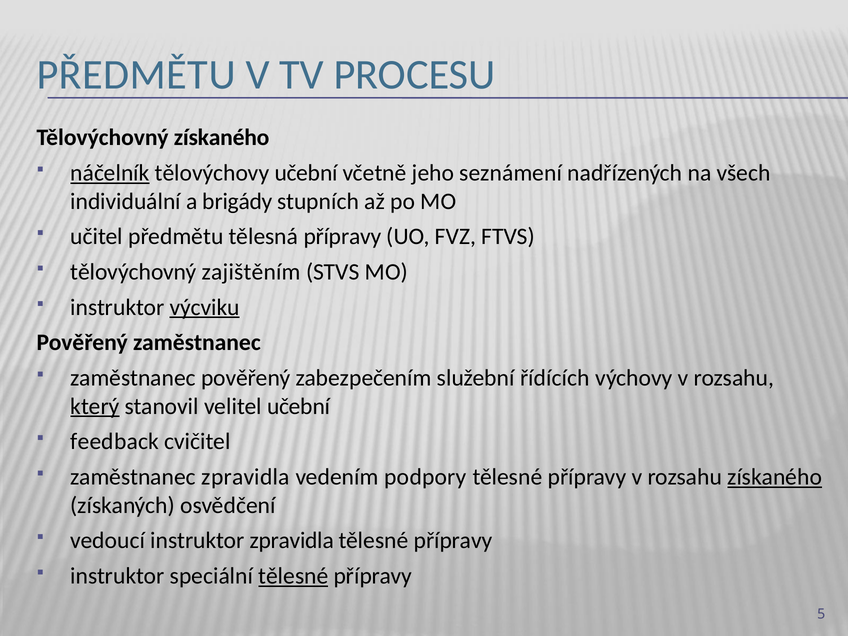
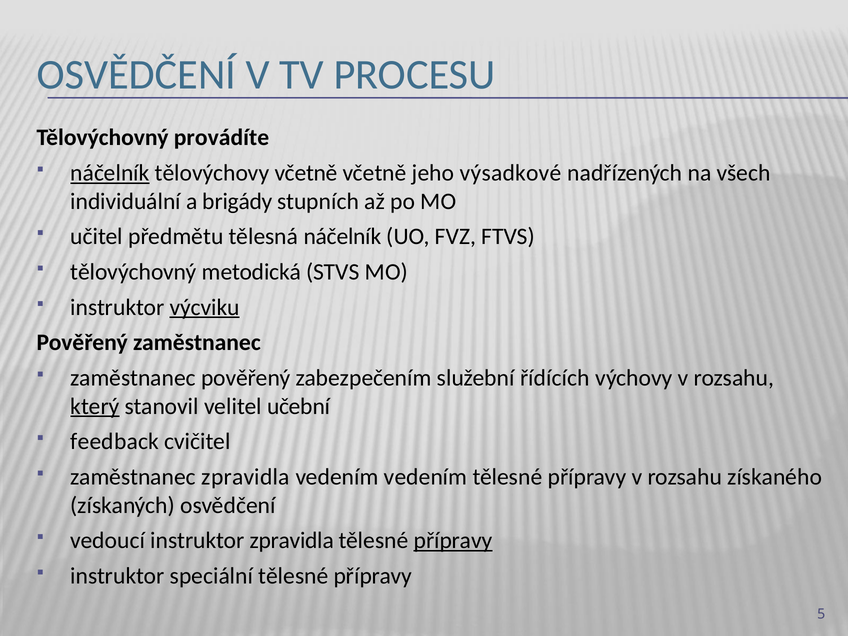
PŘEDMĚTU: PŘEDMĚTU -> OSVĚDČENÍ (136, 75)
Tělovýchovný získaného: získaného -> provádíte (221, 138)
tělovýchovy učební: učební -> včetně (306, 173)
seznámení: seznámení -> výsadkové (511, 173)
tělesná přípravy: přípravy -> náčelník (342, 237)
zajištěním: zajištěním -> metodická (251, 272)
vedením podpory: podpory -> vedením (426, 477)
získaného underline: present -> none (775, 477)
přípravy underline: none -> present (453, 541)
tělesné underline: present -> none (293, 576)
